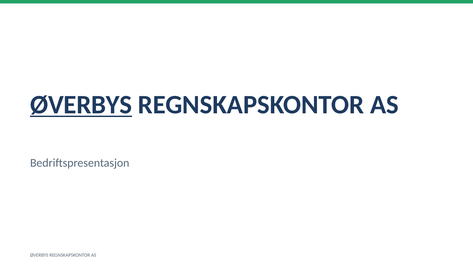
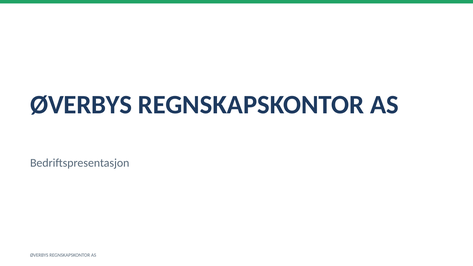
ØVERBYS underline: present -> none (81, 105)
